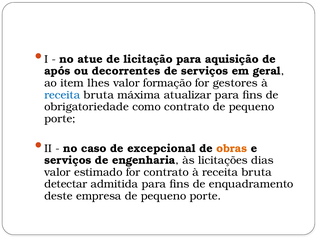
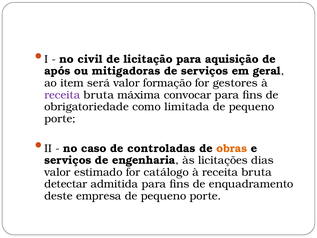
atue: atue -> civil (90, 59)
decorrentes: decorrentes -> mitigadoras (126, 71)
lhes: lhes -> será (99, 83)
receita colour: blue -> purple (62, 95)
atualizar: atualizar -> convocar (188, 95)
como contrato: contrato -> limitada (187, 107)
excepcional: excepcional -> controladas (161, 148)
for contrato: contrato -> catálogo (166, 172)
